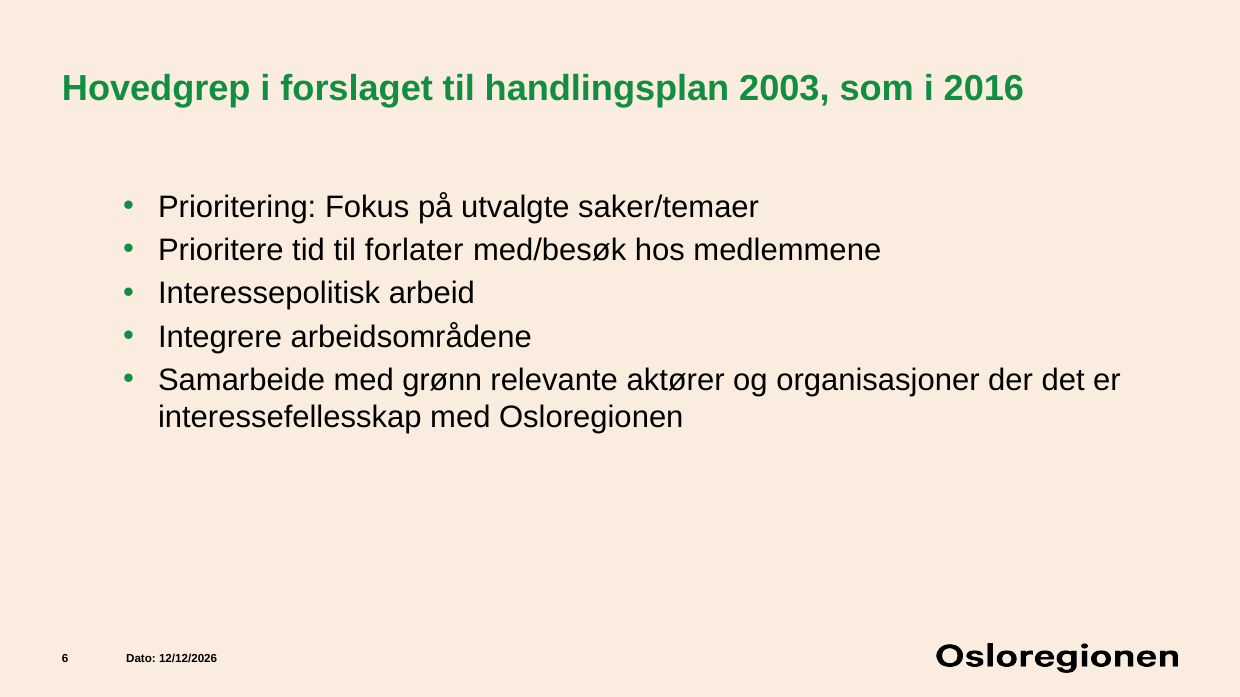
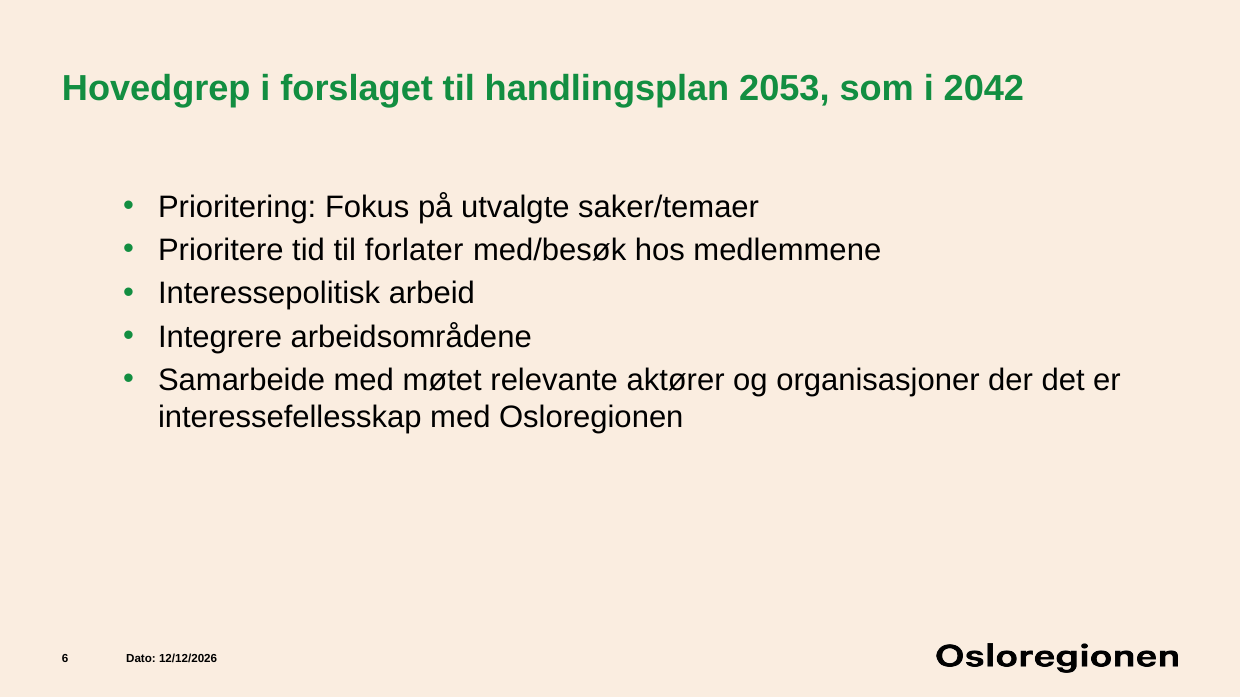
2003: 2003 -> 2053 (784, 89)
2016: 2016 -> 2042 (984, 89)
grønn: grønn -> møtet (442, 381)
